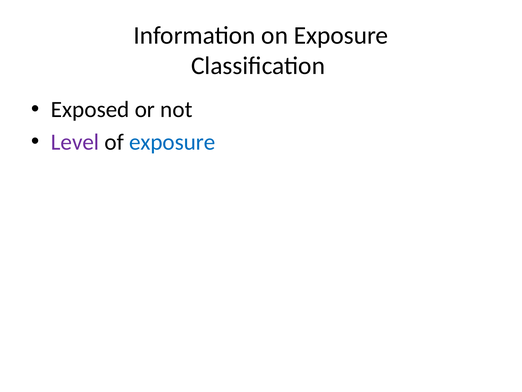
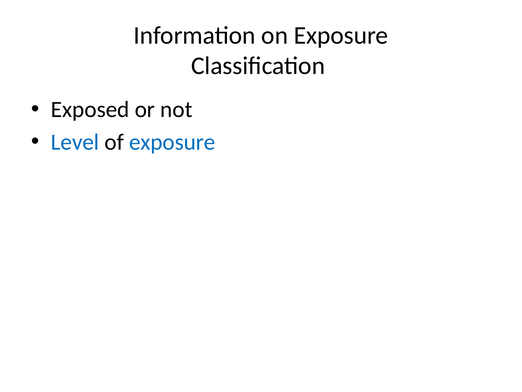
Level colour: purple -> blue (75, 142)
